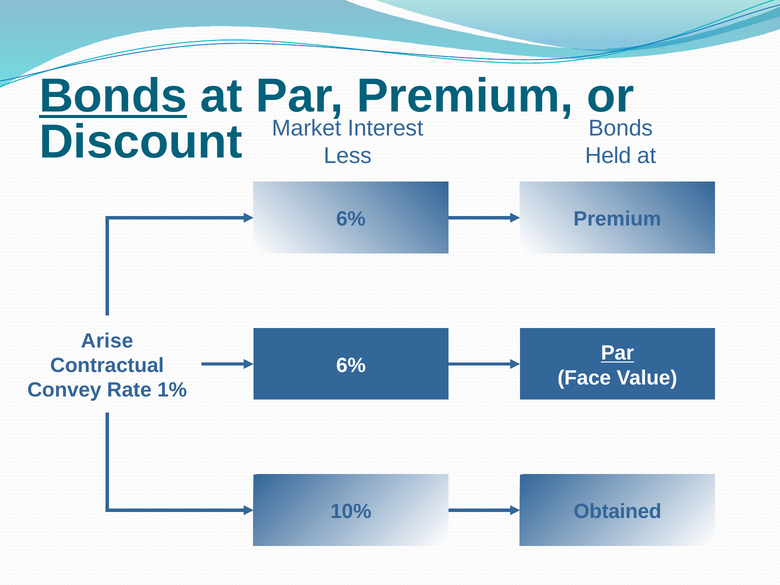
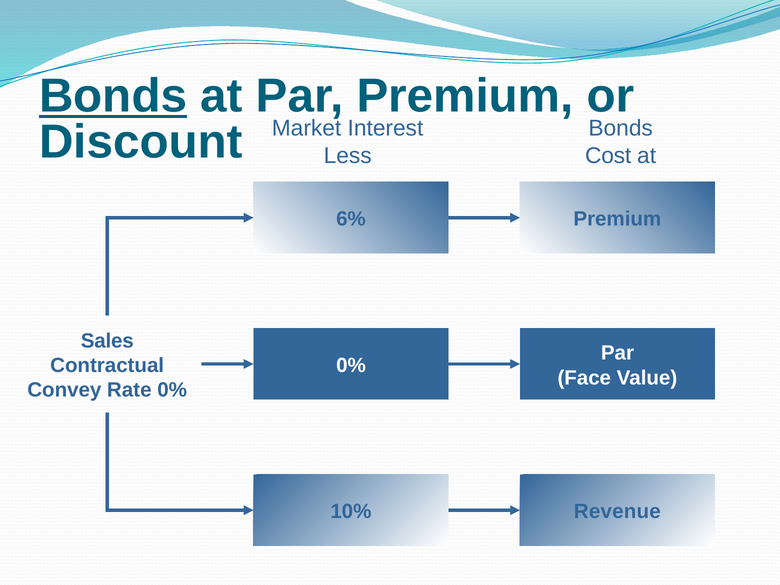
Held: Held -> Cost (608, 156)
Arise: Arise -> Sales (107, 341)
Par underline: present -> none (617, 353)
6%: 6% -> 0% (351, 365)
Rate 1%: 1% -> 0% (172, 390)
Obtained: Obtained -> Revenue (617, 512)
